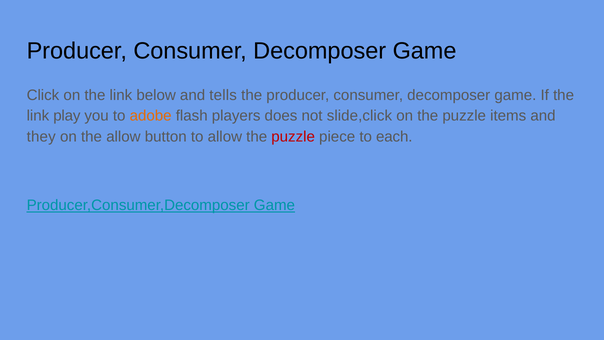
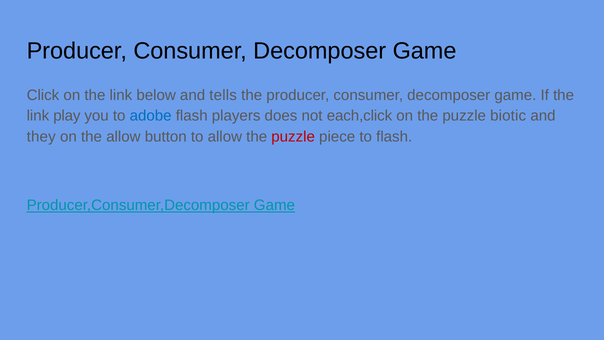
adobe colour: orange -> blue (151, 116)
slide,click: slide,click -> each,click (359, 116)
items: items -> biotic (508, 116)
to each: each -> flash (394, 137)
